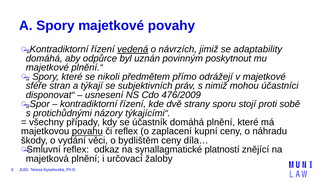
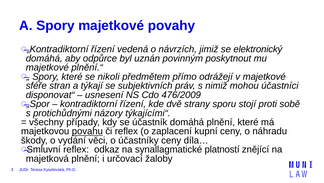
vedená underline: present -> none (133, 49)
adaptability: adaptability -> elektronický (258, 49)
bydlištěm: bydlištěm -> účastníky (138, 140)
